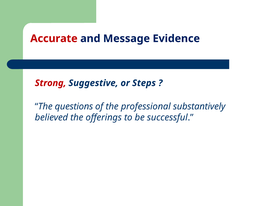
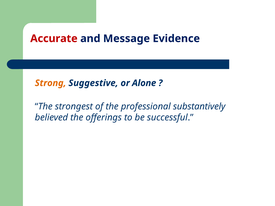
Strong colour: red -> orange (50, 83)
Steps: Steps -> Alone (144, 83)
questions: questions -> strongest (74, 107)
